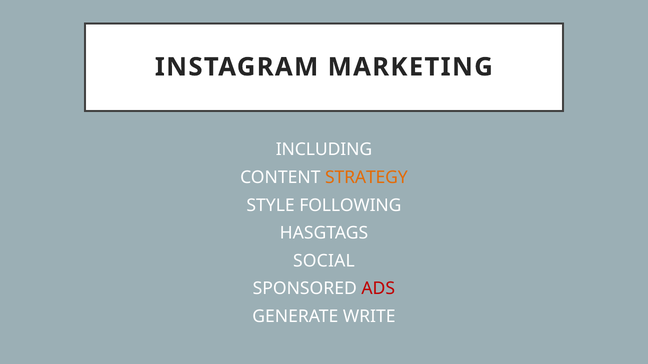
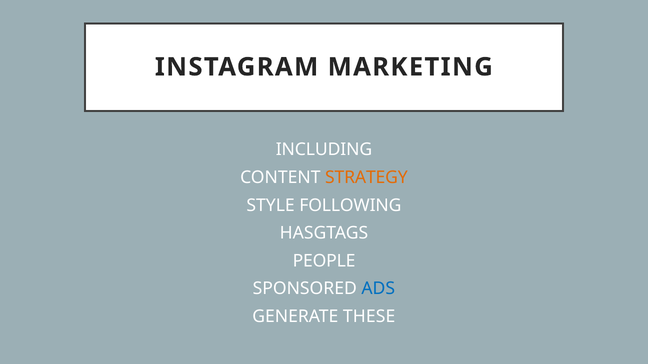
SOCIAL: SOCIAL -> PEOPLE (324, 261)
ADS colour: red -> blue (378, 289)
WRITE: WRITE -> THESE (369, 317)
